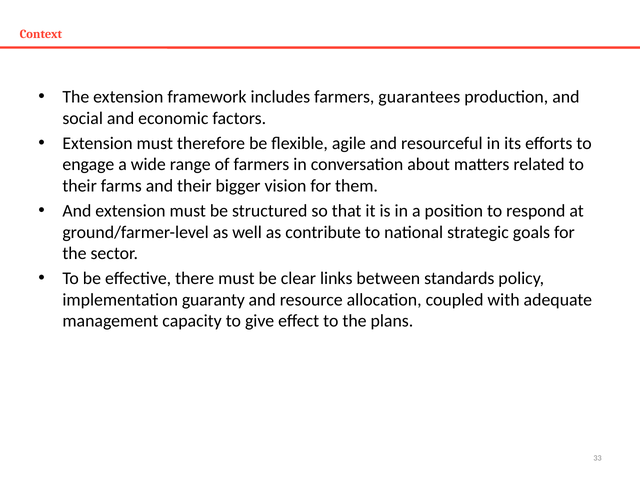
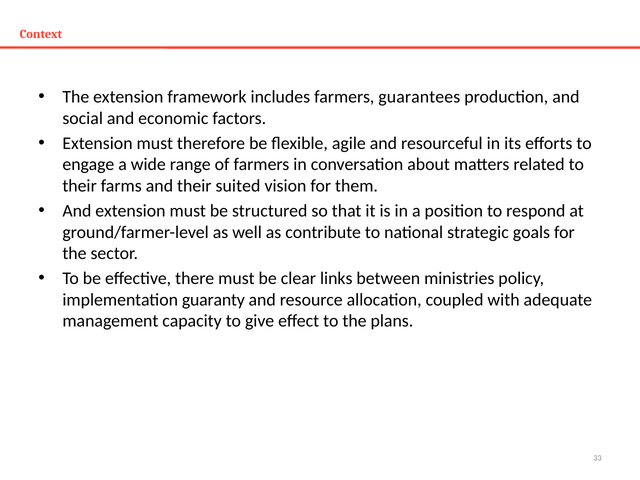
bigger: bigger -> suited (238, 186)
standards: standards -> ministries (459, 278)
